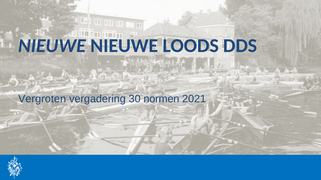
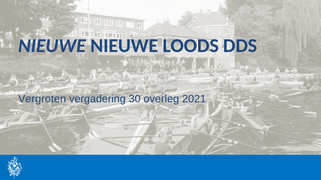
normen: normen -> overleg (161, 99)
